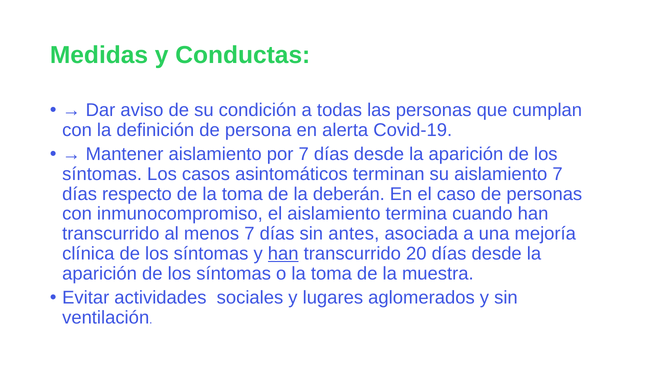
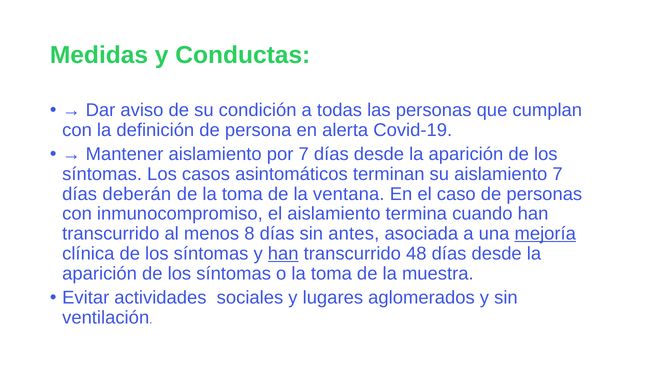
respecto: respecto -> deberán (137, 194)
deberán: deberán -> ventana (349, 194)
menos 7: 7 -> 8 (249, 234)
mejoría underline: none -> present (545, 234)
20: 20 -> 48 (416, 254)
